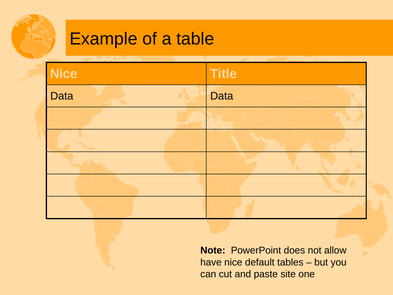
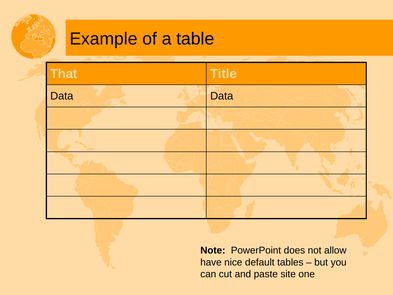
Nice: Nice -> That (64, 74)
